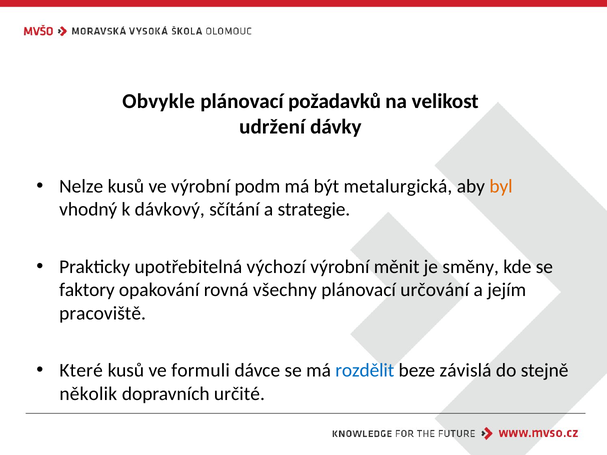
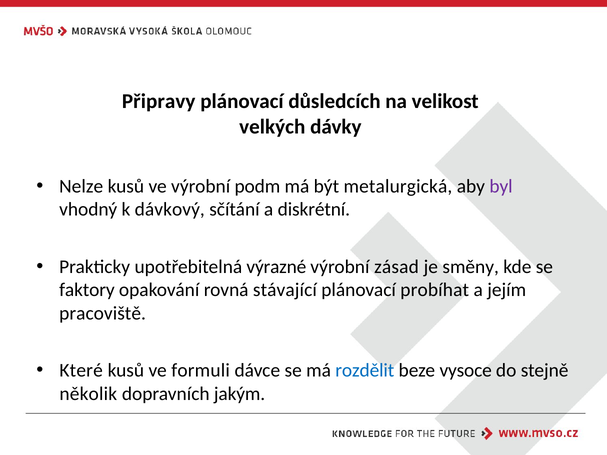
Obvykle: Obvykle -> Připravy (159, 101)
požadavků: požadavků -> důsledcích (334, 101)
udržení: udržení -> velkých (272, 127)
byl colour: orange -> purple (501, 186)
strategie: strategie -> diskrétní (314, 210)
výchozí: výchozí -> výrazné (276, 267)
měnit: měnit -> zásad (397, 267)
všechny: všechny -> stávající (285, 290)
určování: určování -> probíhat (435, 290)
závislá: závislá -> vysoce (466, 371)
určité: určité -> jakým (240, 394)
